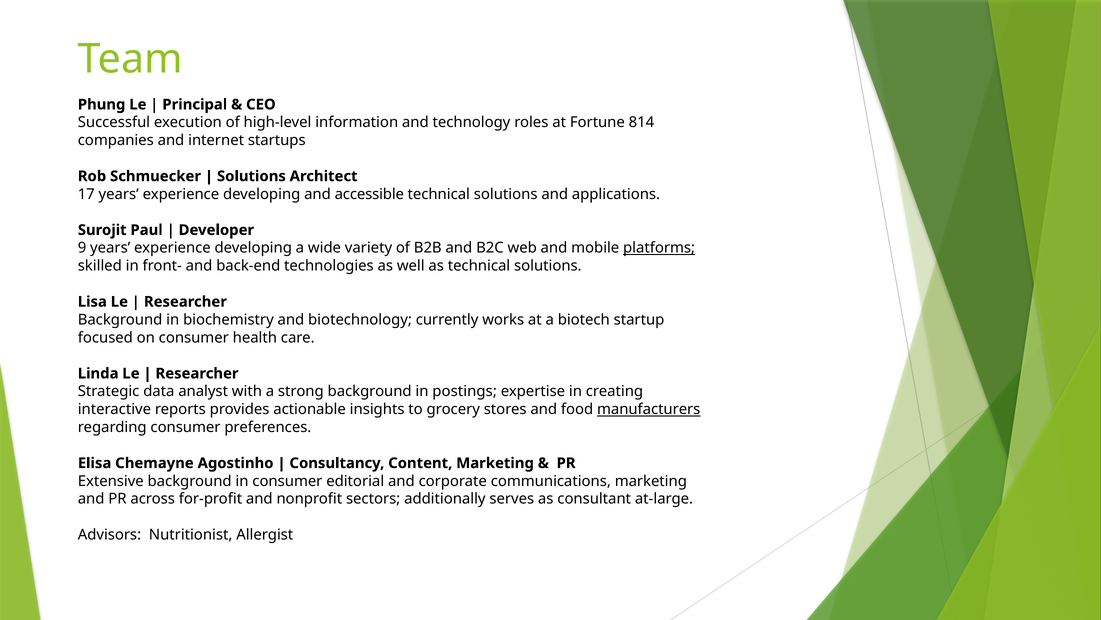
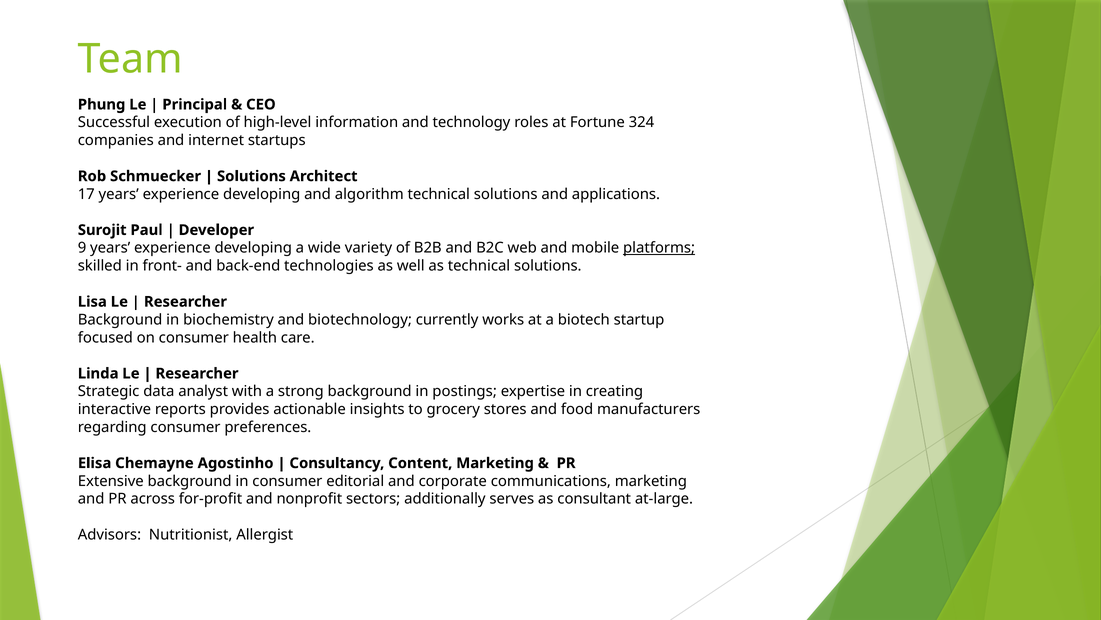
814: 814 -> 324 (641, 122)
accessible: accessible -> algorithm (369, 194)
manufacturers underline: present -> none (649, 409)
